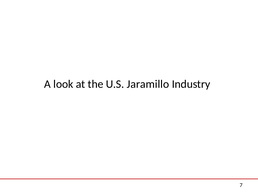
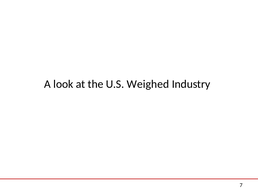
Jaramillo: Jaramillo -> Weighed (148, 84)
